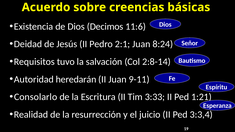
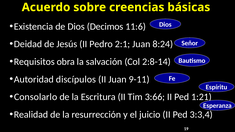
tuvo: tuvo -> obra (66, 62)
heredarán: heredarán -> discípulos (76, 79)
3:33: 3:33 -> 3:66 (155, 97)
